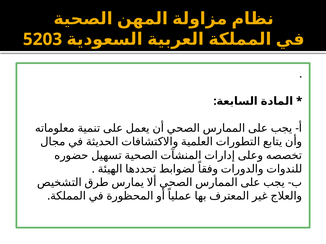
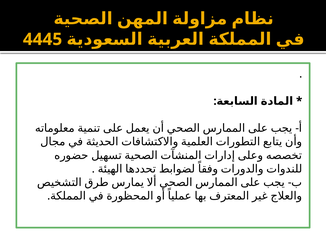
5203: 5203 -> 4445 (43, 39)
